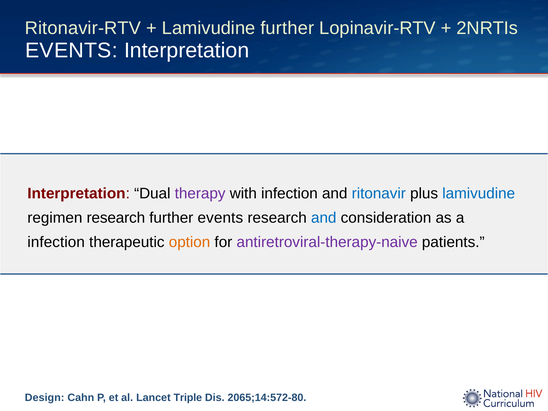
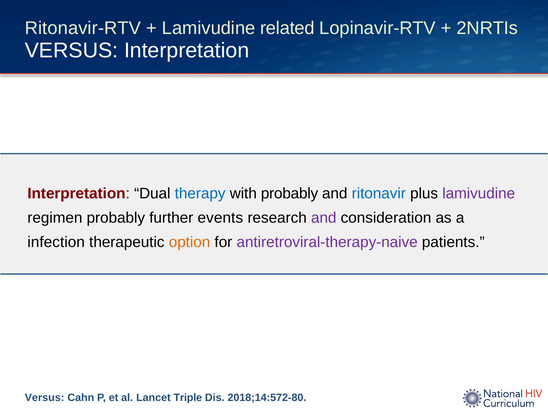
Lamivudine further: further -> related (287, 28)
EVENTS: EVENTS -> VERSUS (72, 50)
therapy colour: purple -> blue (200, 193)
with infection: infection -> probably (290, 193)
lamivudine colour: blue -> purple (479, 193)
regimen research: research -> probably (116, 218)
and colour: blue -> purple (324, 218)
Design: Design -> Versus (45, 398)
2065;14:572-80: 2065;14:572-80 -> 2018;14:572-80 (267, 398)
